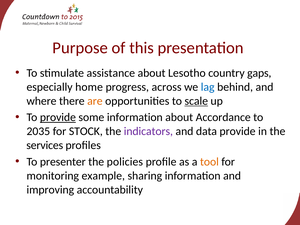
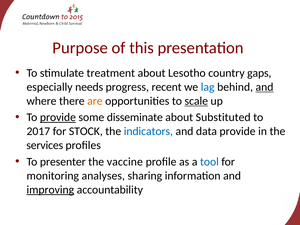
assistance: assistance -> treatment (111, 73)
home: home -> needs (89, 87)
across: across -> recent (167, 87)
and underline: none -> present (265, 87)
some information: information -> disseminate (135, 117)
Accordance: Accordance -> Substituted (223, 117)
2035: 2035 -> 2017 (38, 131)
indicators colour: purple -> blue (148, 131)
policies: policies -> vaccine (125, 162)
tool colour: orange -> blue (209, 162)
example: example -> analyses (103, 176)
improving underline: none -> present (50, 190)
